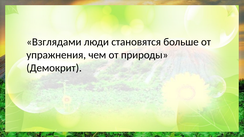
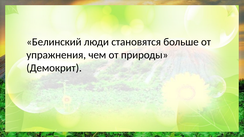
Взглядами: Взглядами -> Белинский (54, 42)
